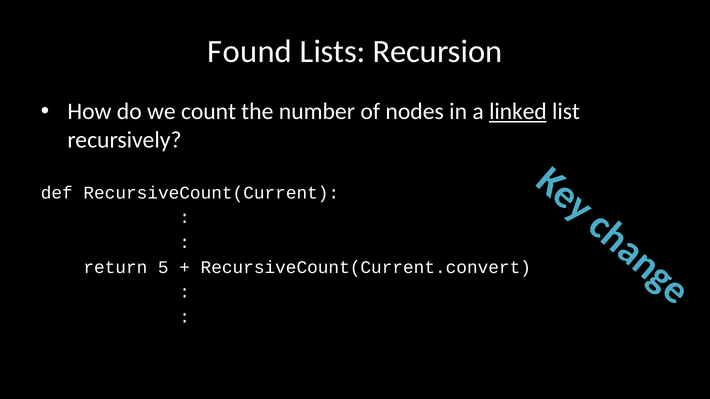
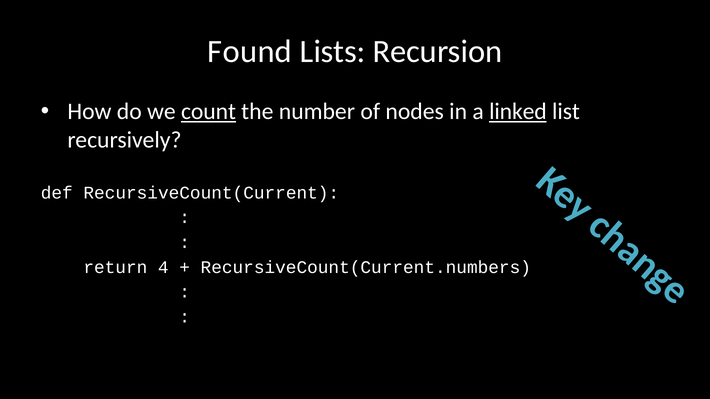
count underline: none -> present (208, 112)
5: 5 -> 4 (163, 268)
RecursiveCount(Current.convert: RecursiveCount(Current.convert -> RecursiveCount(Current.numbers (366, 268)
